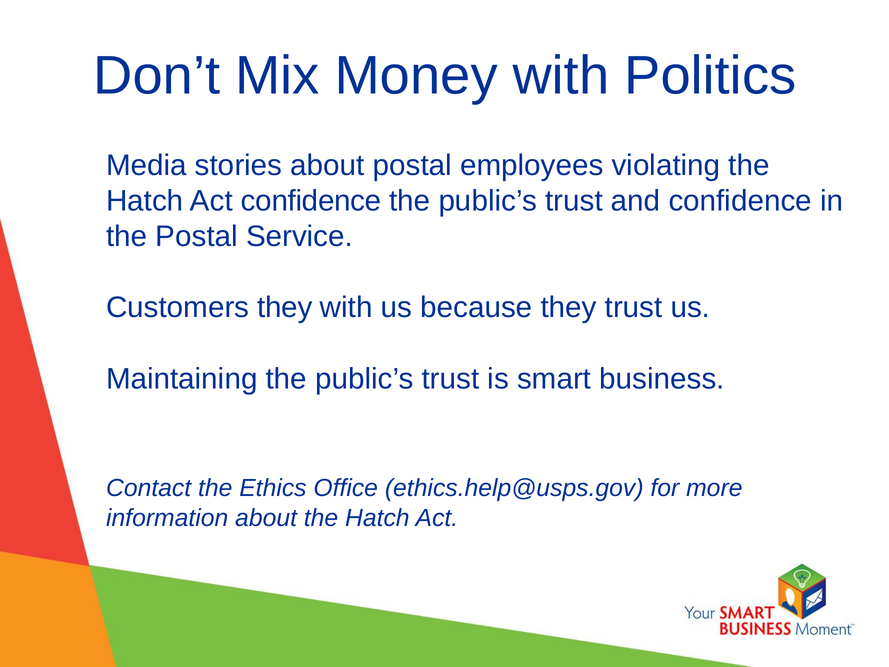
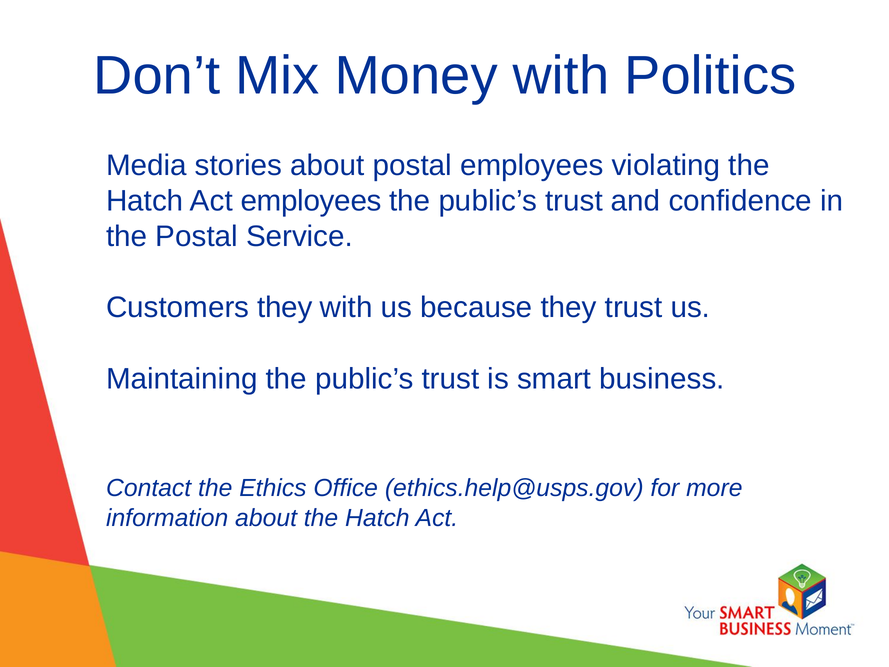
Act confidence: confidence -> employees (311, 201)
